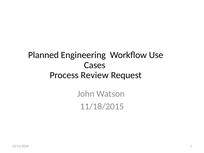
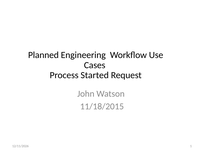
Review: Review -> Started (95, 75)
